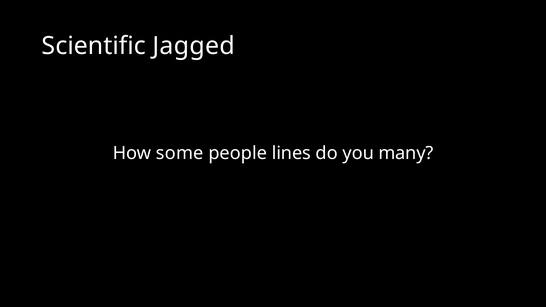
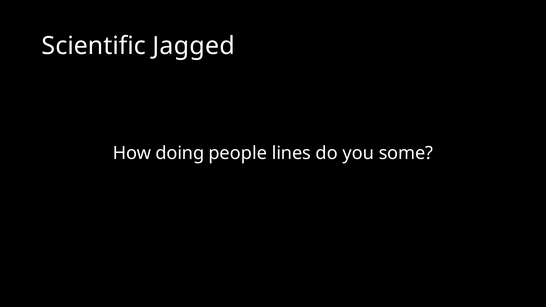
some: some -> doing (180, 153)
many: many -> some (406, 153)
